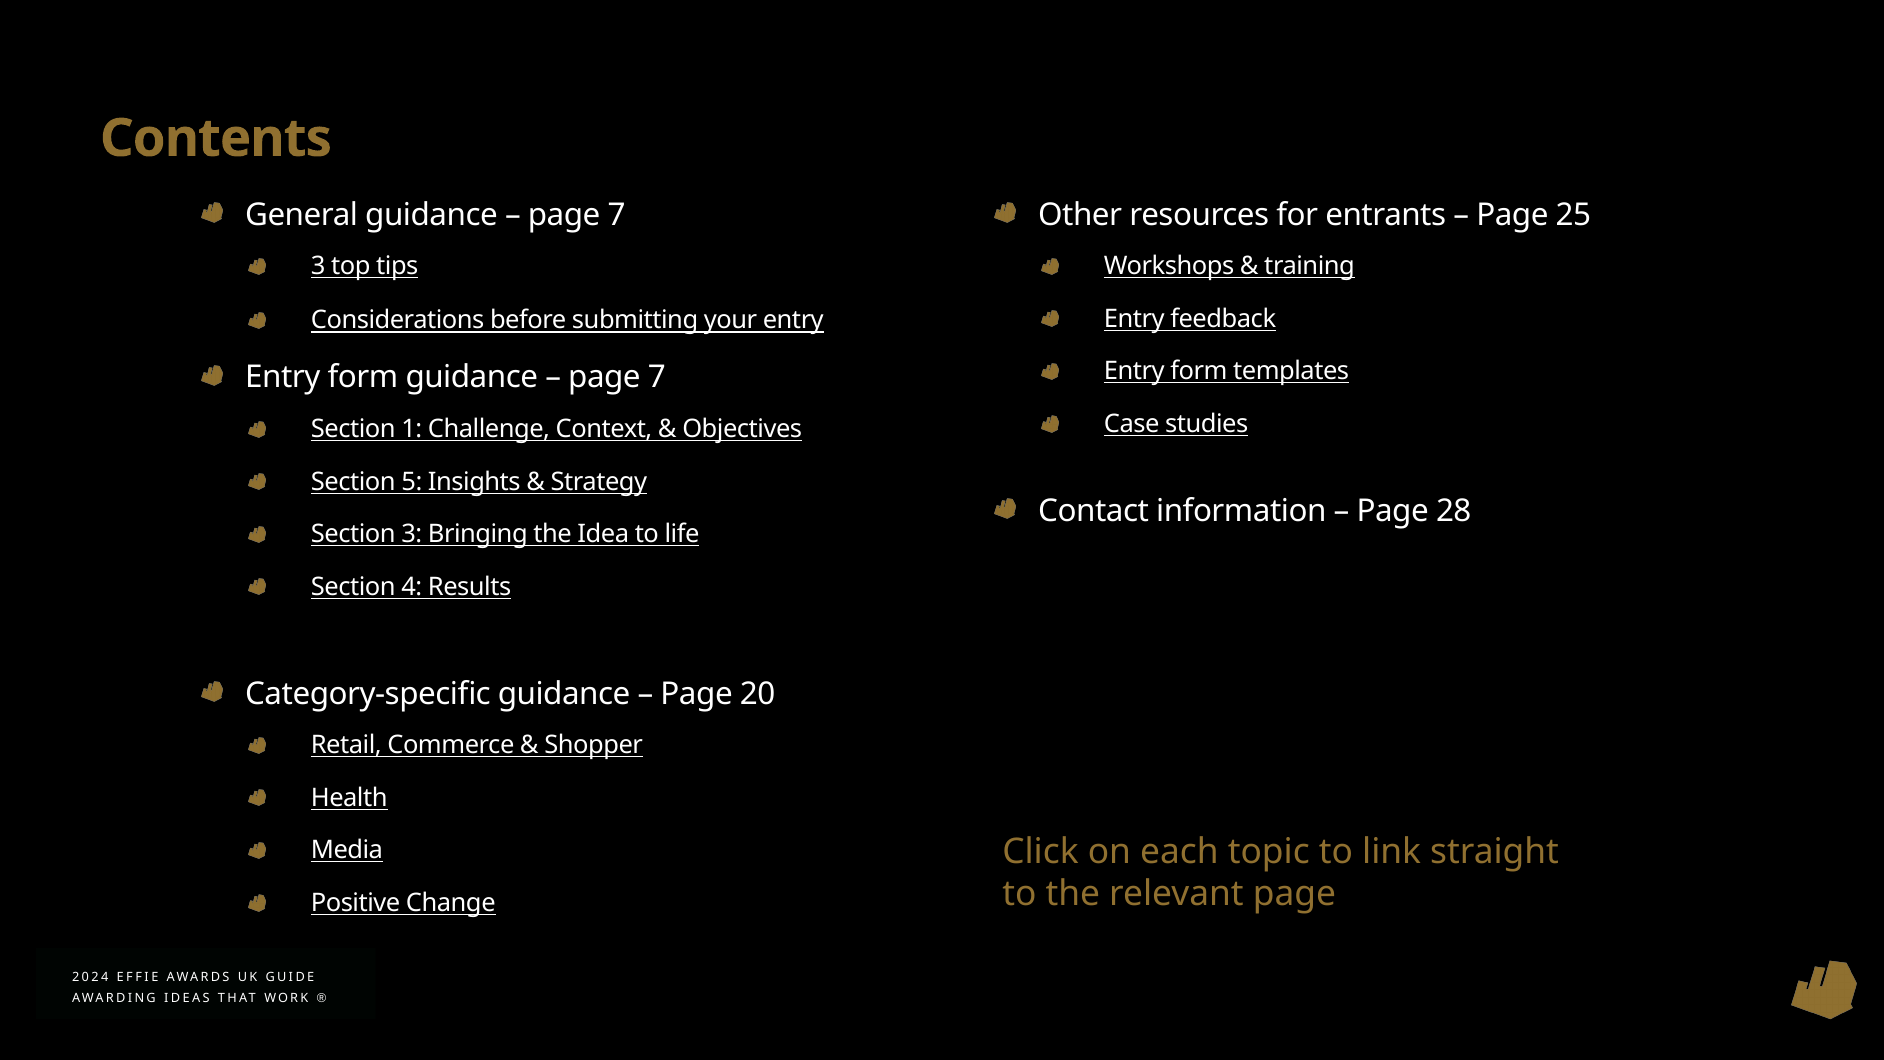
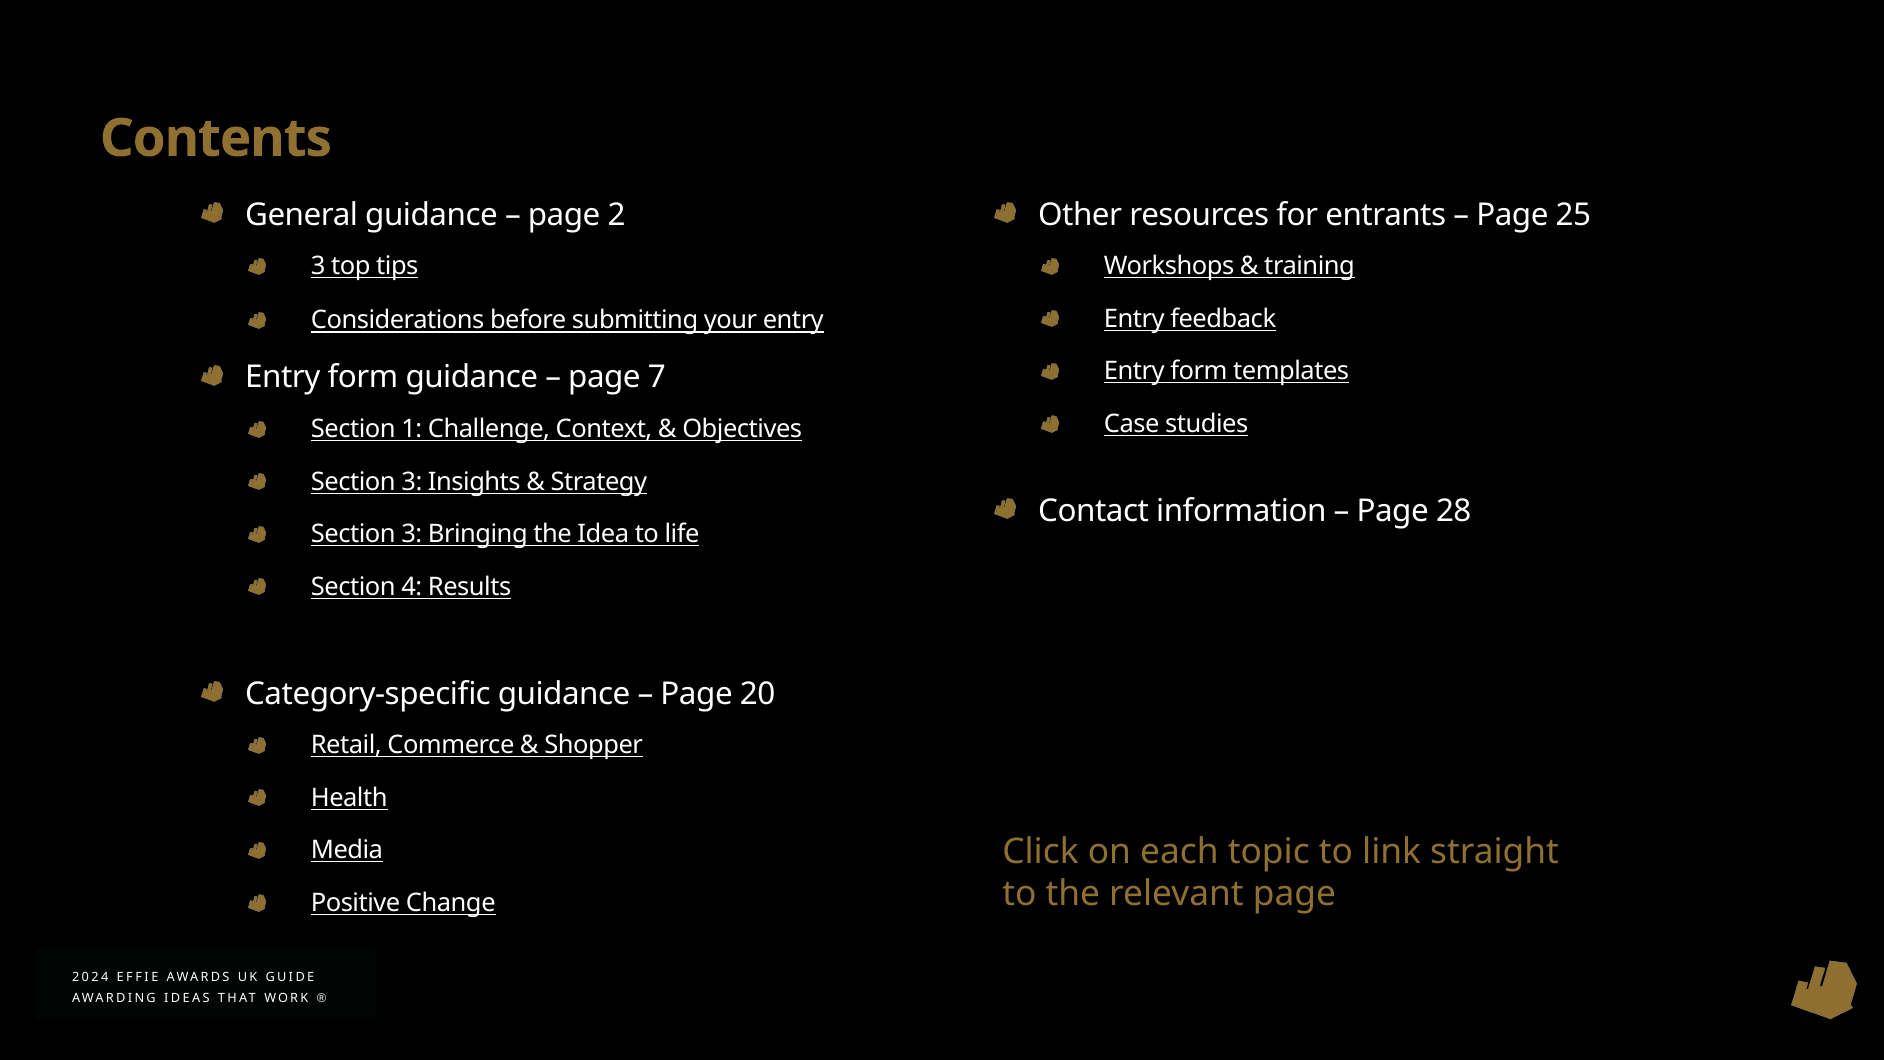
7: 7 -> 2 (617, 215)
5: 5 -> 3 (412, 481)
